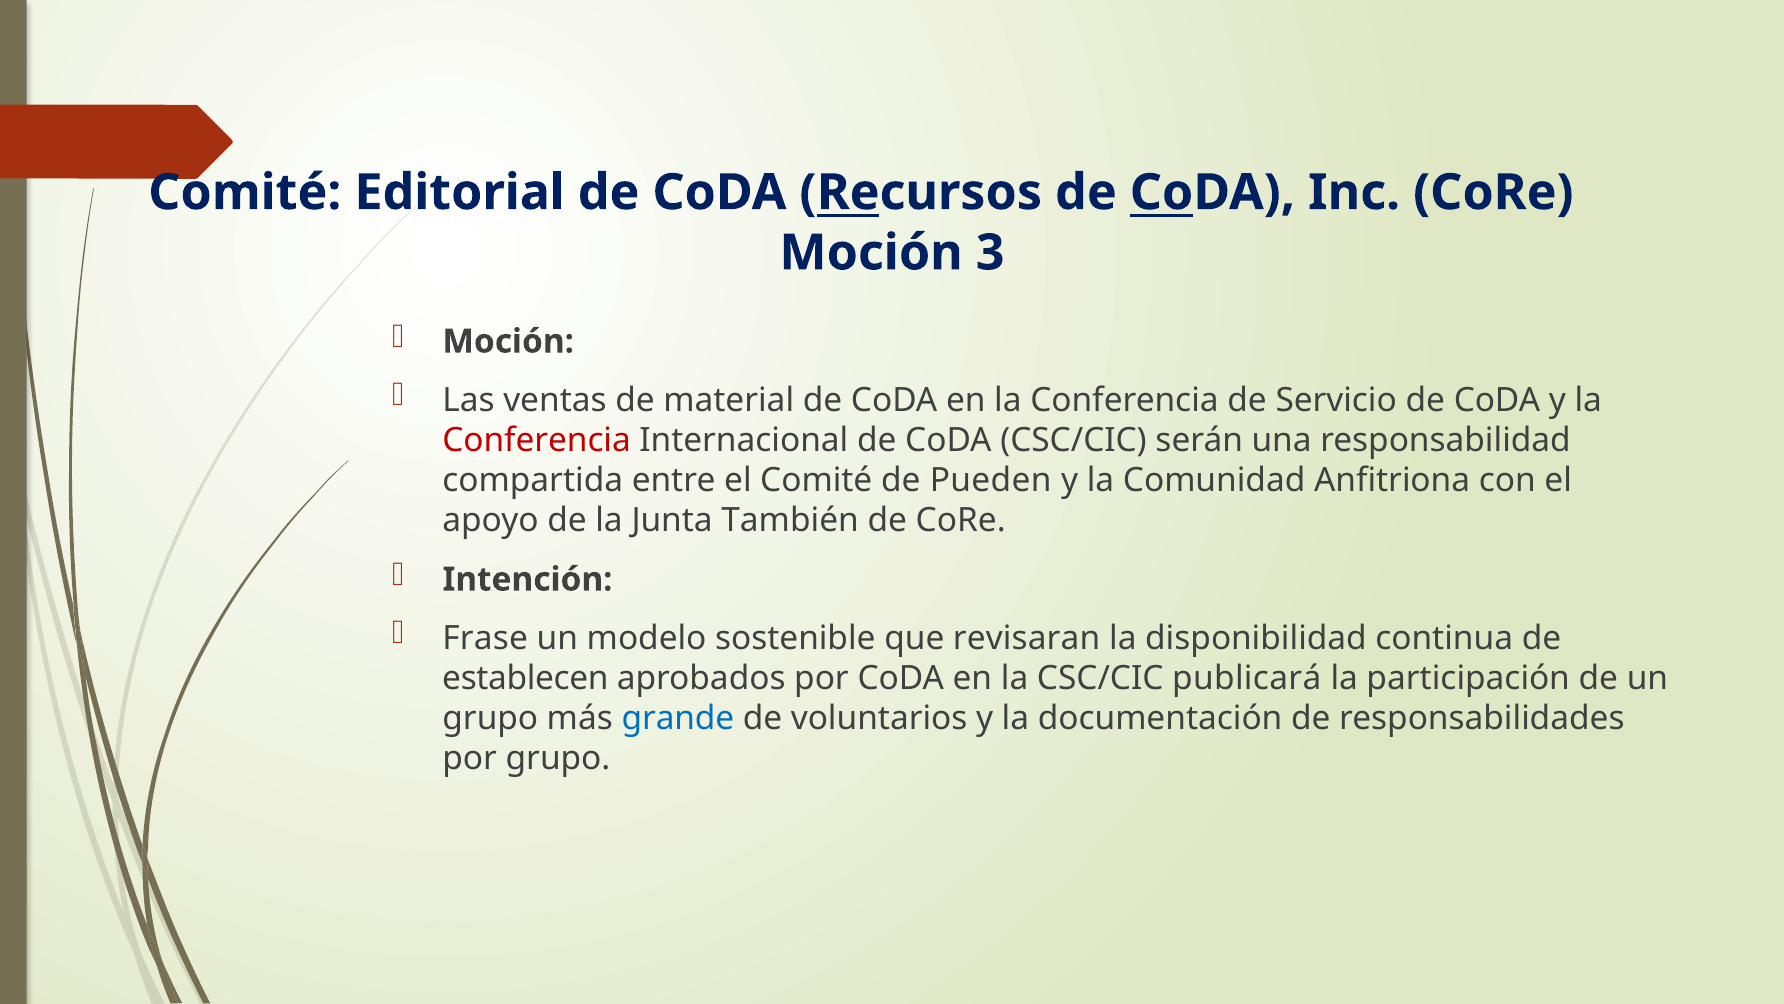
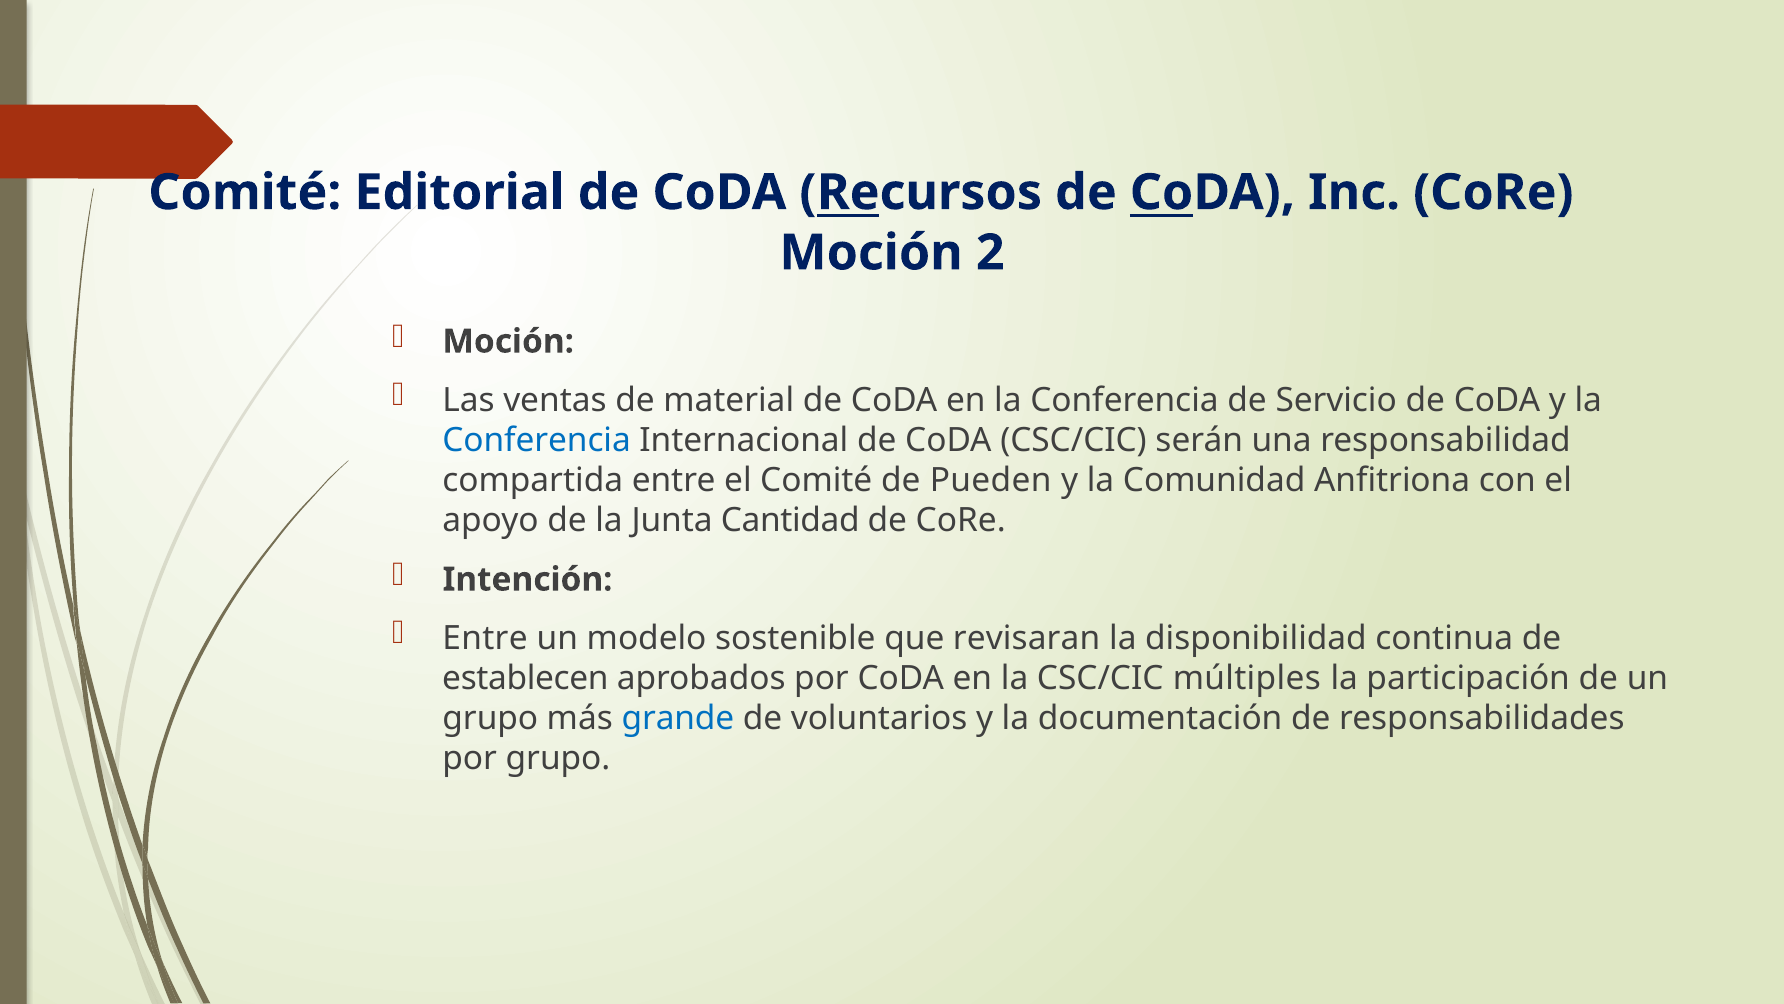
3: 3 -> 2 (990, 253)
Conferencia colour: red -> blue (537, 440)
También: También -> Cantidad (790, 520)
Frase: Frase -> Entre (485, 638)
publicará: publicará -> múltiples (1247, 678)
